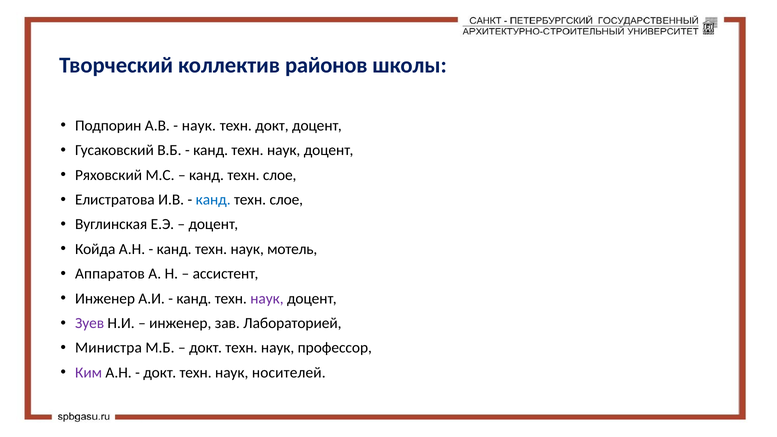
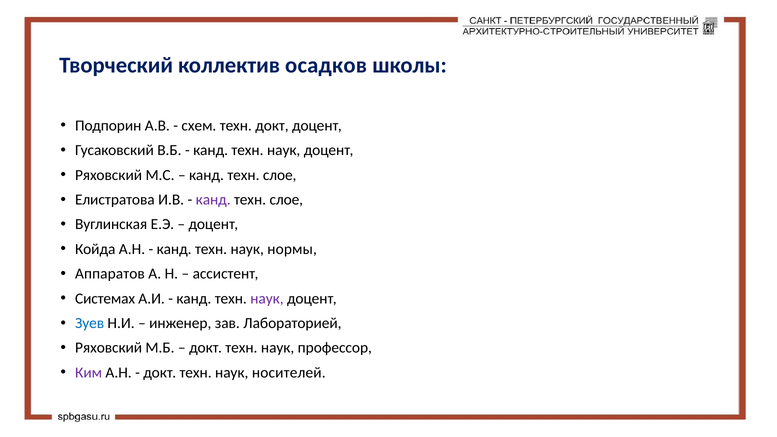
районов: районов -> осадков (326, 65)
наук: наук -> схем (199, 126)
канд colour: blue -> purple (213, 200)
мотель: мотель -> нормы (292, 249)
Инженер: Инженер -> Системах (105, 299)
Зуев colour: purple -> blue (90, 323)
Министра: Министра -> Ряховский (109, 348)
